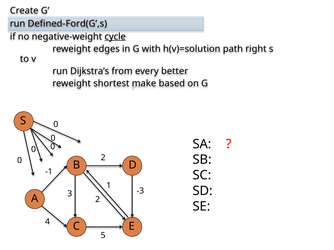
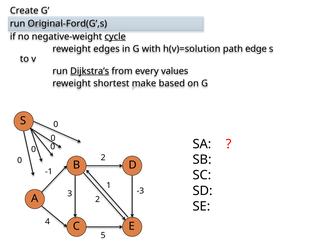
Defined-Ford(G’,s: Defined-Ford(G’,s -> Original-Ford(G’,s (67, 24)
right: right -> edge (256, 49)
Dijkstra’s underline: none -> present (90, 71)
better: better -> values (175, 71)
